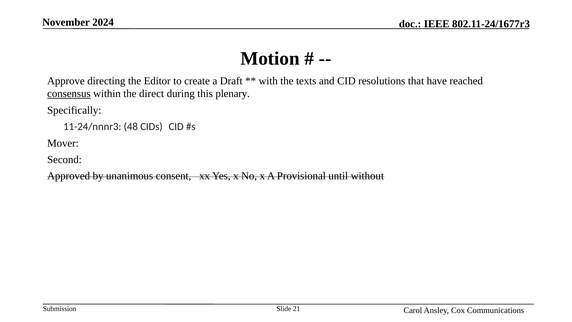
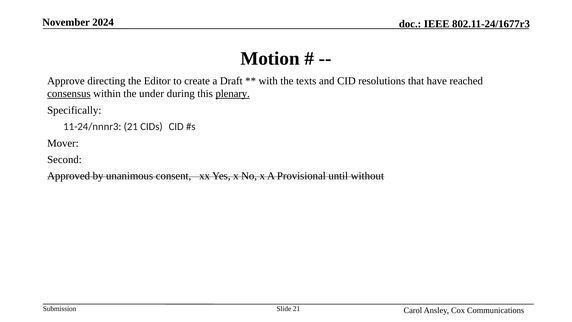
direct: direct -> under (152, 94)
plenary underline: none -> present (233, 94)
11-24/nnnr3 48: 48 -> 21 (131, 127)
